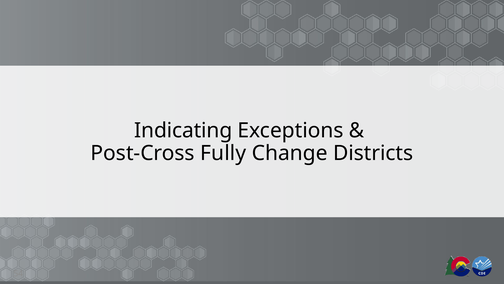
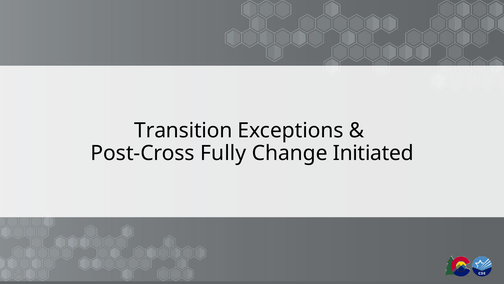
Indicating: Indicating -> Transition (183, 130)
Districts: Districts -> Initiated (373, 153)
